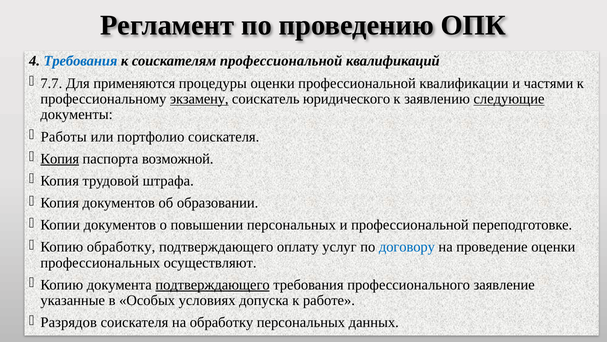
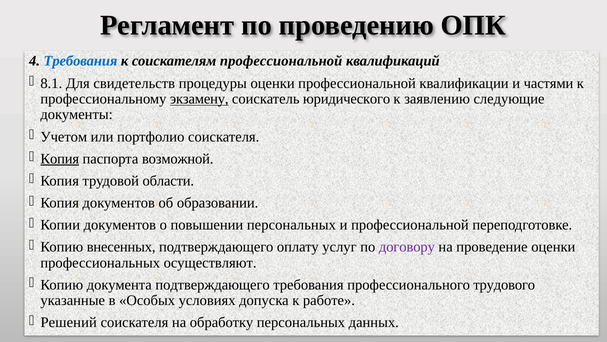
7.7: 7.7 -> 8.1 (51, 83)
применяются: применяются -> свидетельств (134, 83)
следующие underline: present -> none (509, 99)
Работы: Работы -> Учетом (64, 136)
штрафа: штрафа -> области (168, 181)
Копию обработку: обработку -> внесенных (121, 247)
договору colour: blue -> purple (407, 247)
подтверждающего underline: present -> none (213, 284)
заявление: заявление -> трудового (504, 284)
Разрядов: Разрядов -> Решений (69, 322)
